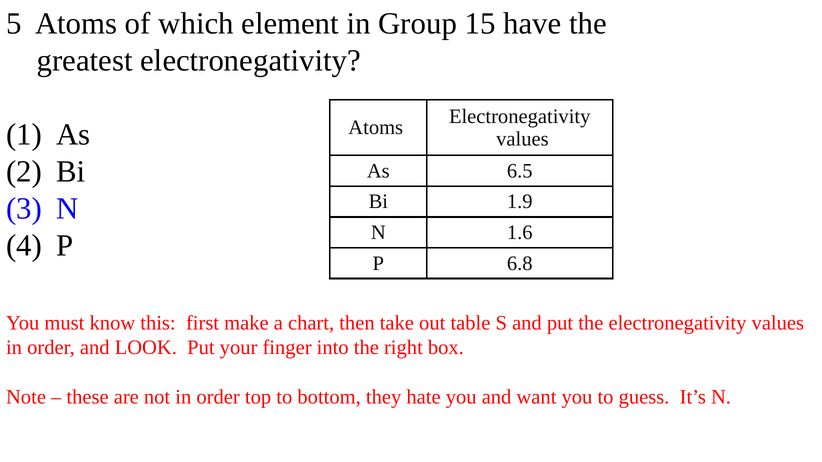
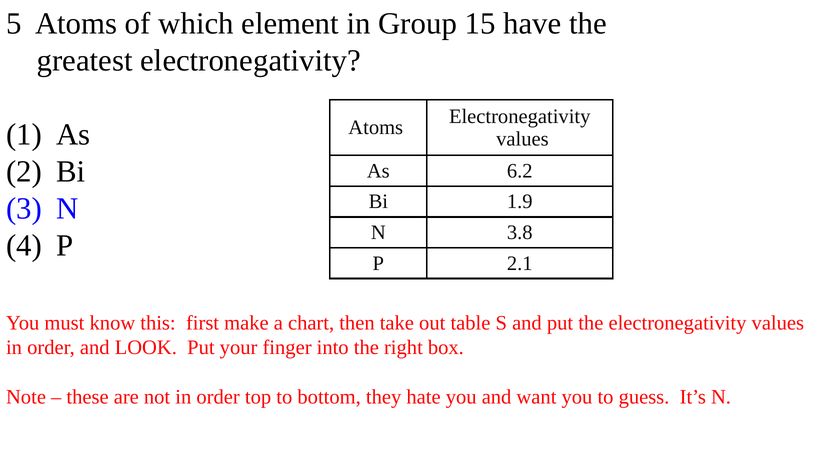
6.5: 6.5 -> 6.2 (520, 171)
1.6: 1.6 -> 3.8 (520, 233)
6.8: 6.8 -> 2.1 (520, 264)
